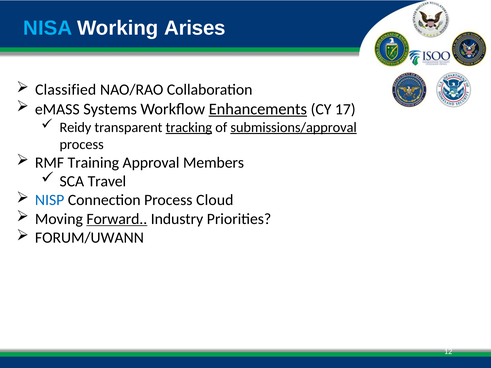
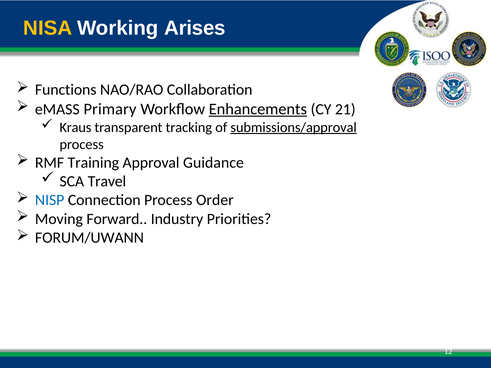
NISA colour: light blue -> yellow (48, 28)
Classified: Classified -> Functions (66, 90)
Systems: Systems -> Primary (110, 109)
17: 17 -> 21 (345, 109)
Reidy: Reidy -> Kraus (75, 127)
tracking underline: present -> none (189, 127)
Members: Members -> Guidance (213, 163)
Cloud: Cloud -> Order (215, 200)
Forward underline: present -> none (117, 219)
